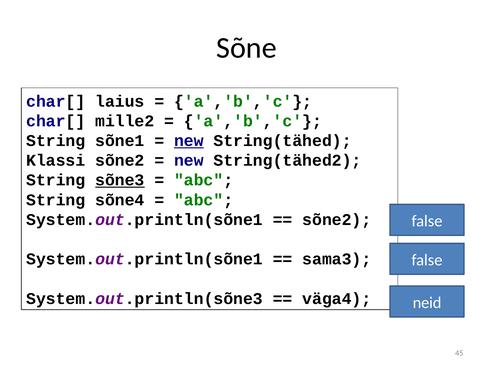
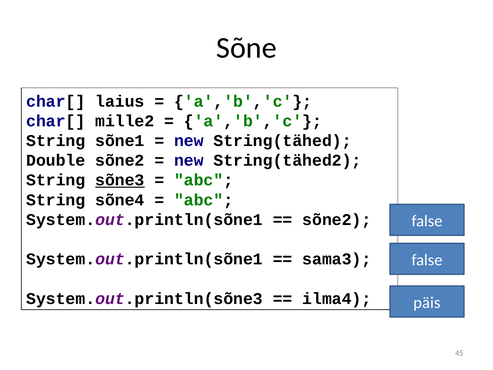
new underline: present -> none (189, 141)
Klassi: Klassi -> Double (56, 160)
väga4: väga4 -> ilma4 (337, 298)
neid: neid -> päis (427, 302)
